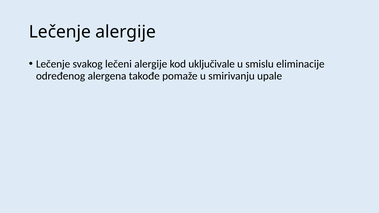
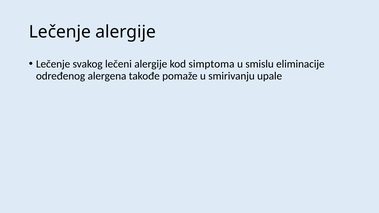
uključivale: uključivale -> simptoma (211, 64)
